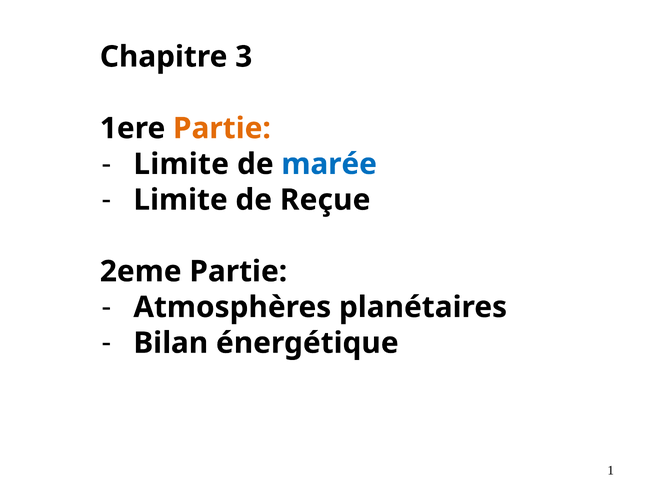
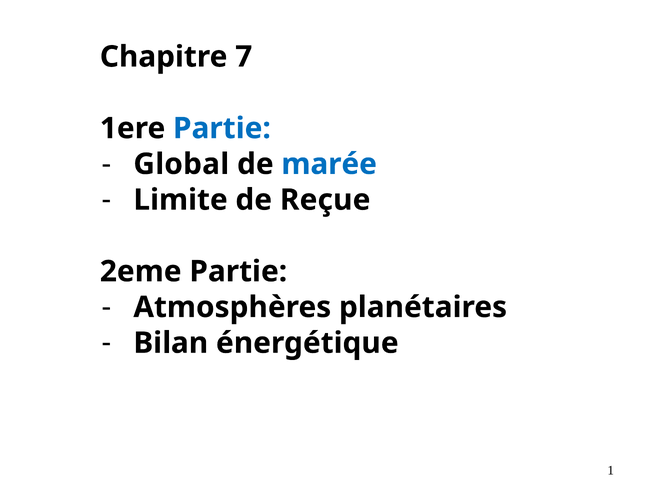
3: 3 -> 7 (244, 57)
Partie colour: orange -> blue (222, 128)
Limite: Limite -> Global (181, 164)
